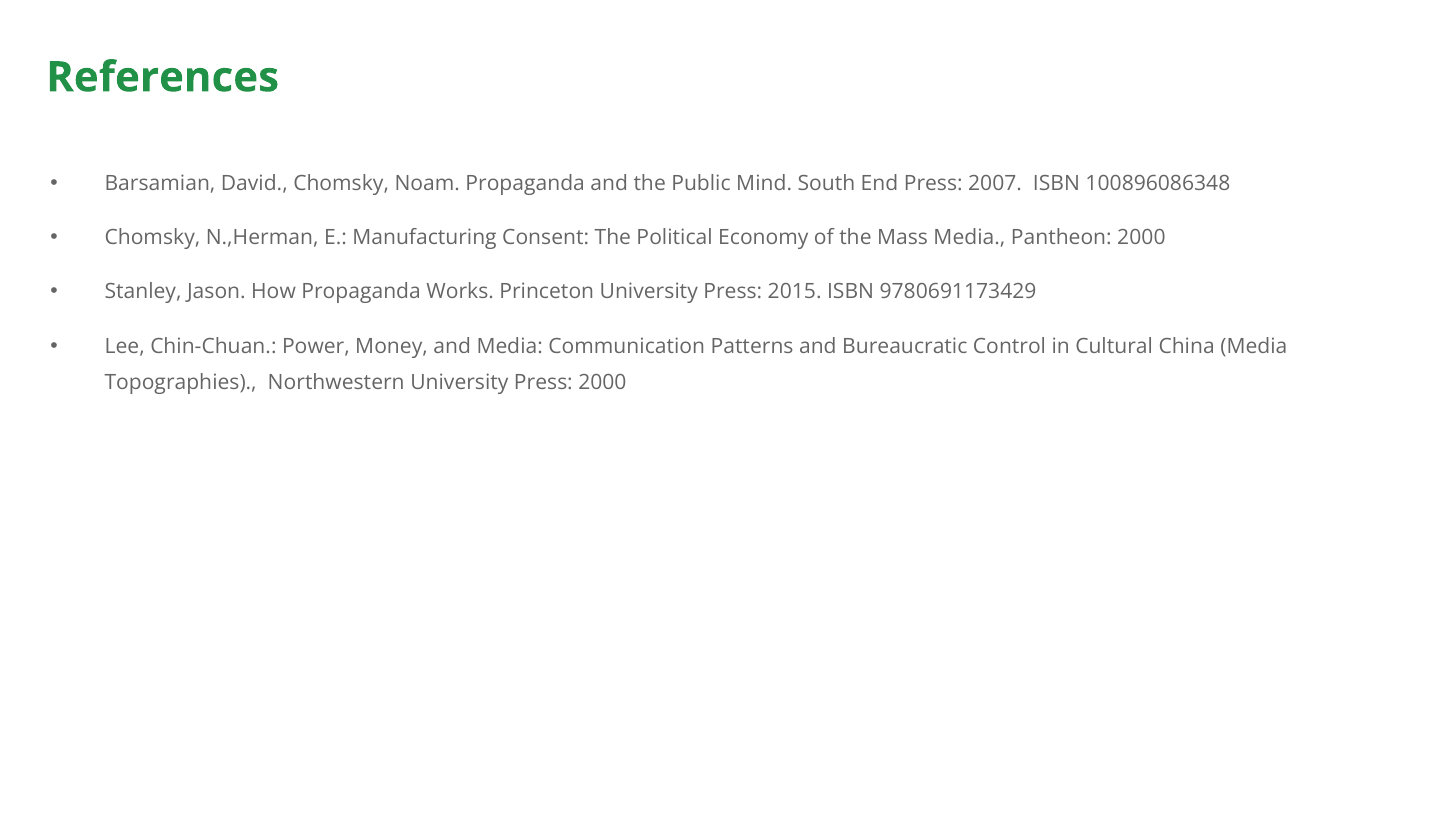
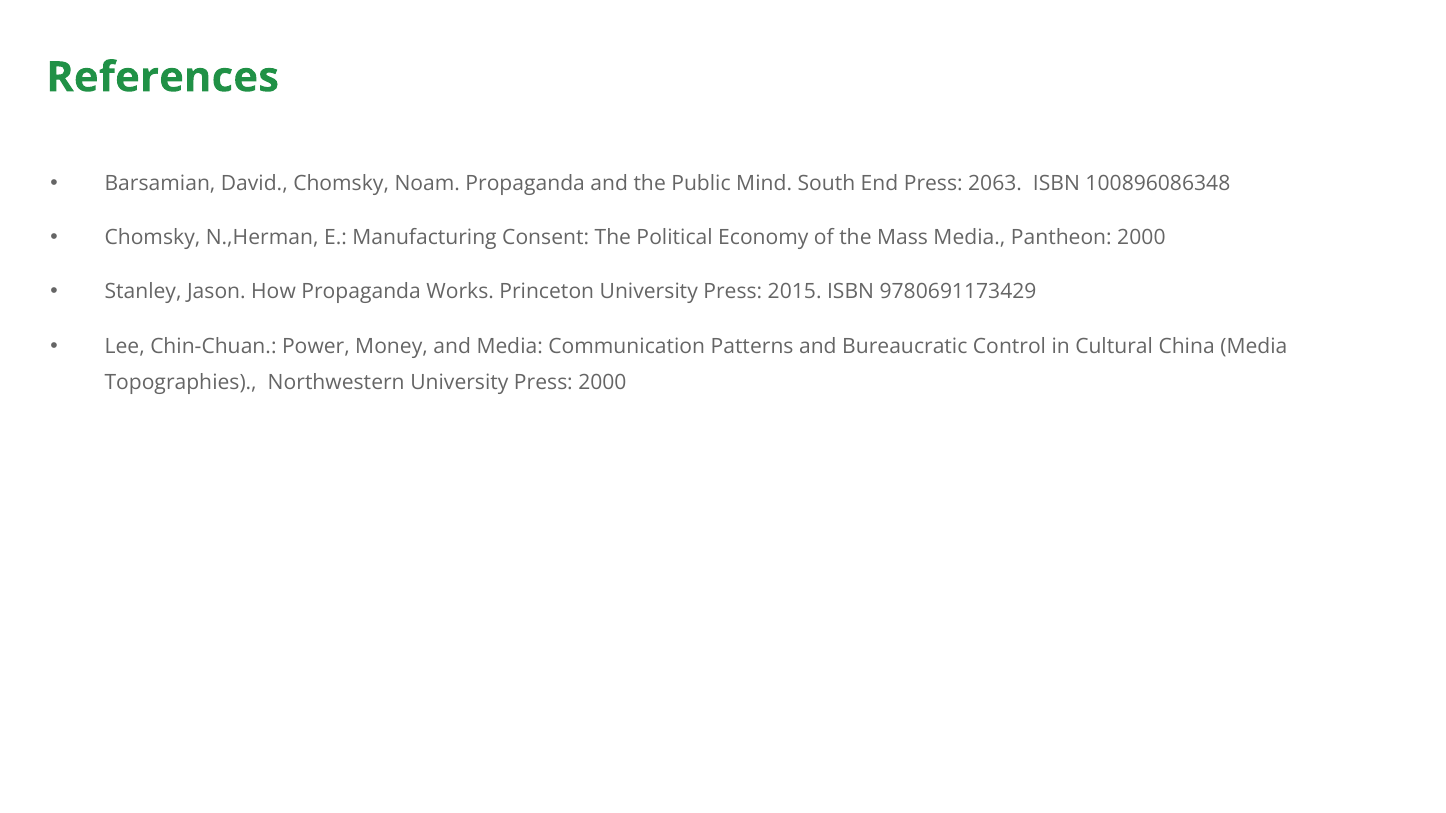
2007: 2007 -> 2063 (995, 184)
